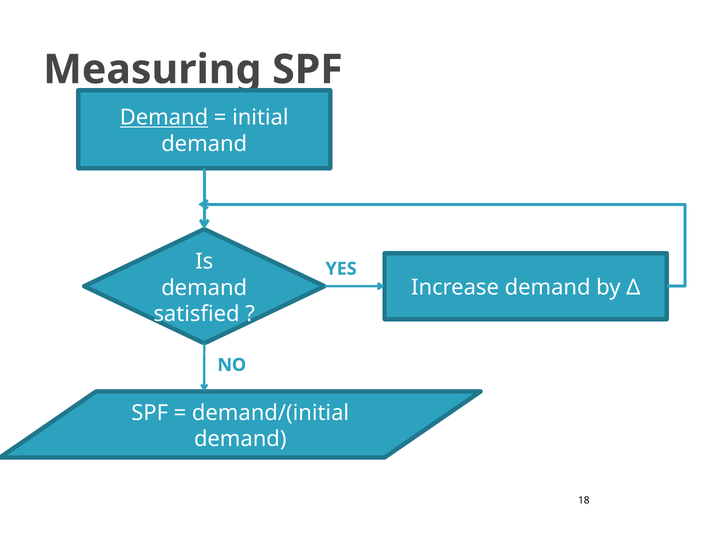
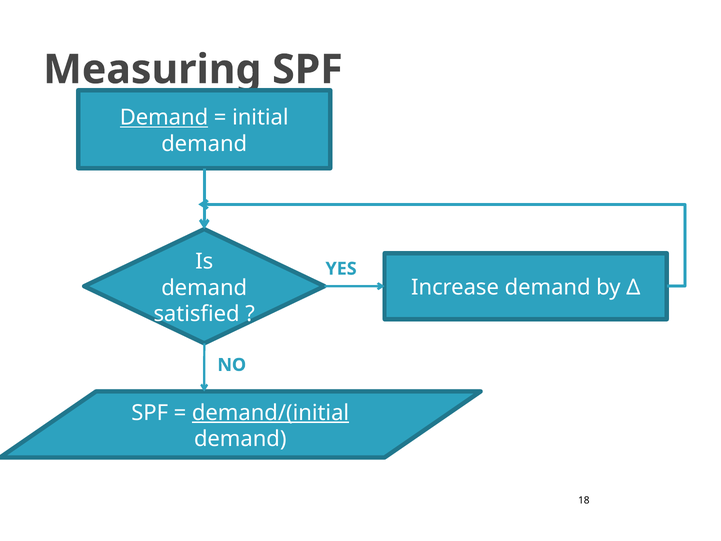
demand/(initial underline: none -> present (271, 413)
